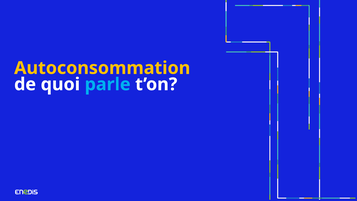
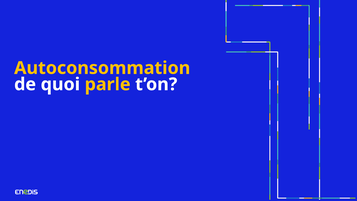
parle colour: light blue -> yellow (108, 84)
